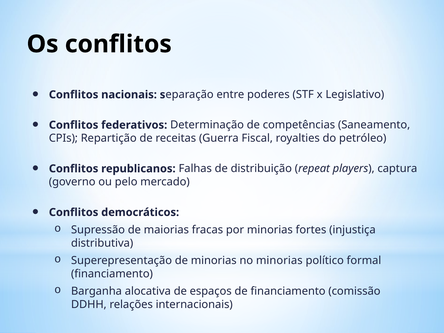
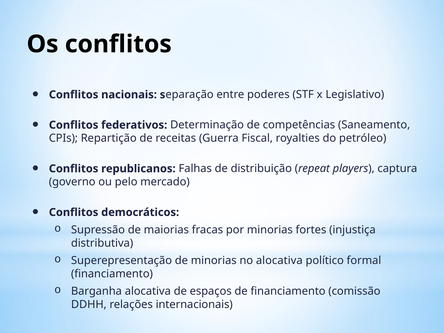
no minorias: minorias -> alocativa (279, 260)
